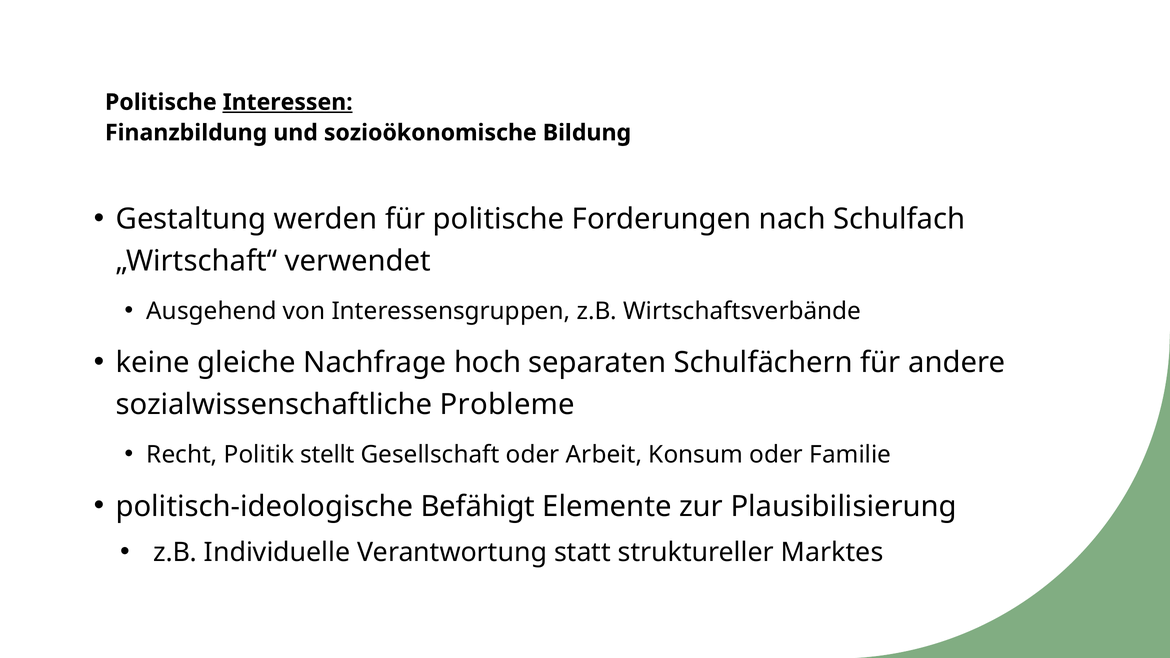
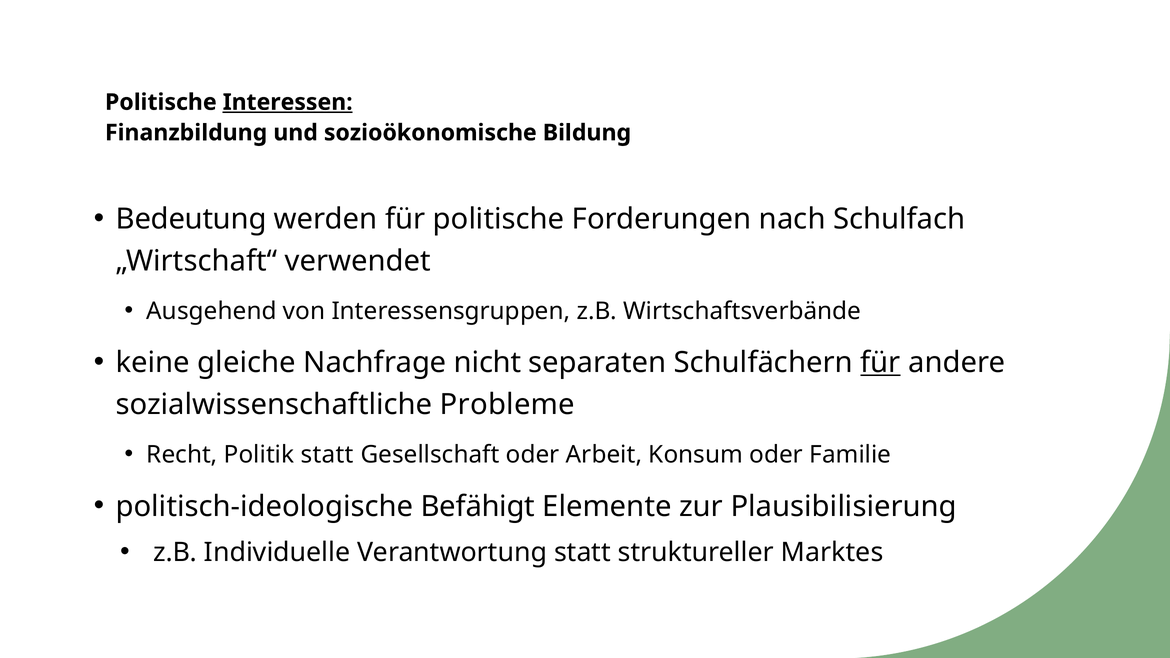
Gestaltung: Gestaltung -> Bedeutung (191, 219)
hoch: hoch -> nicht (488, 363)
für underline: none -> present (880, 363)
Politik stellt: stellt -> statt (327, 455)
